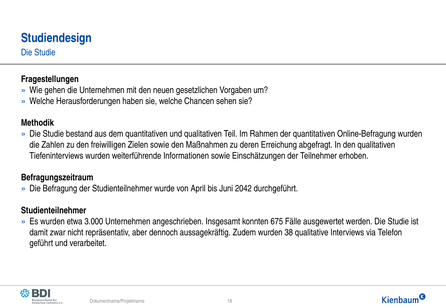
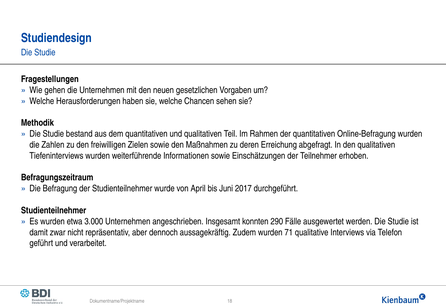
2042: 2042 -> 2017 (243, 189)
675: 675 -> 290 (277, 222)
38: 38 -> 71 (289, 233)
